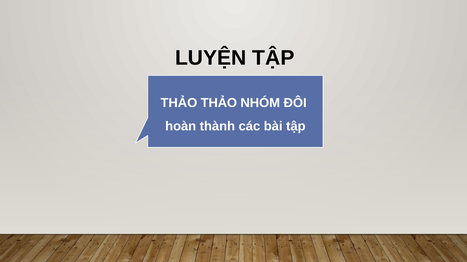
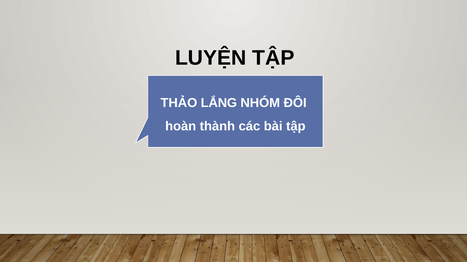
THẢO THẢO: THẢO -> LẮNG (219, 103)
